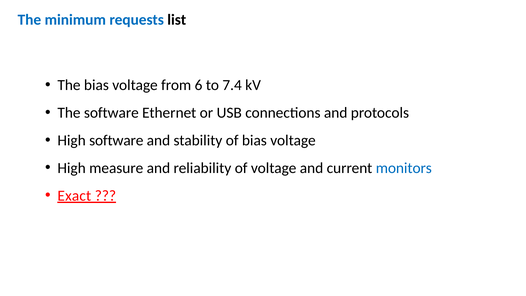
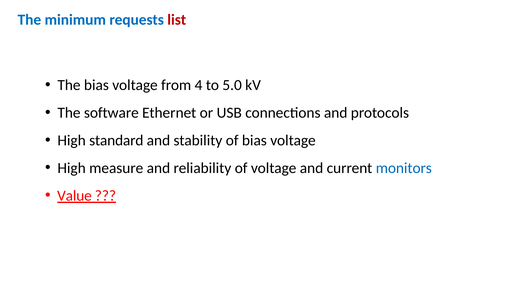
list colour: black -> red (177, 20)
6: 6 -> 4 (199, 85)
7.4: 7.4 -> 5.0 (232, 85)
High software: software -> standard (116, 140)
Exact: Exact -> Value (74, 196)
